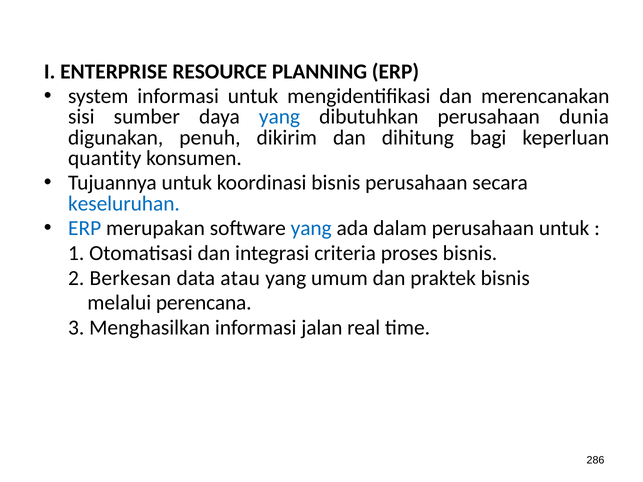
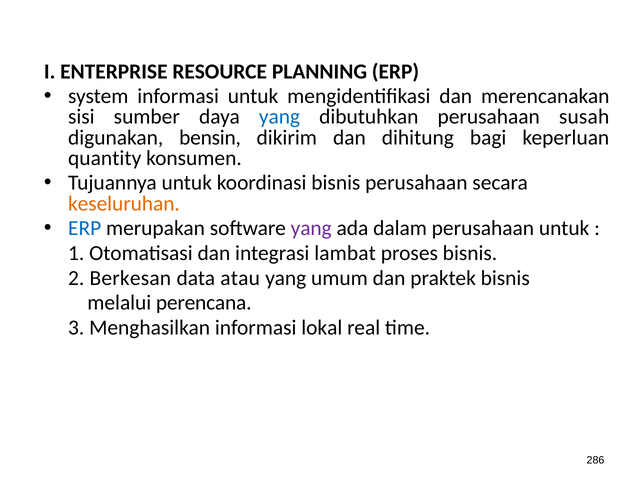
dunia: dunia -> susah (584, 117)
penuh: penuh -> bensin (210, 138)
keseluruhan colour: blue -> orange (124, 204)
yang colour: blue -> purple (311, 228)
criteria: criteria -> lambat (345, 253)
jalan: jalan -> lokal (322, 328)
